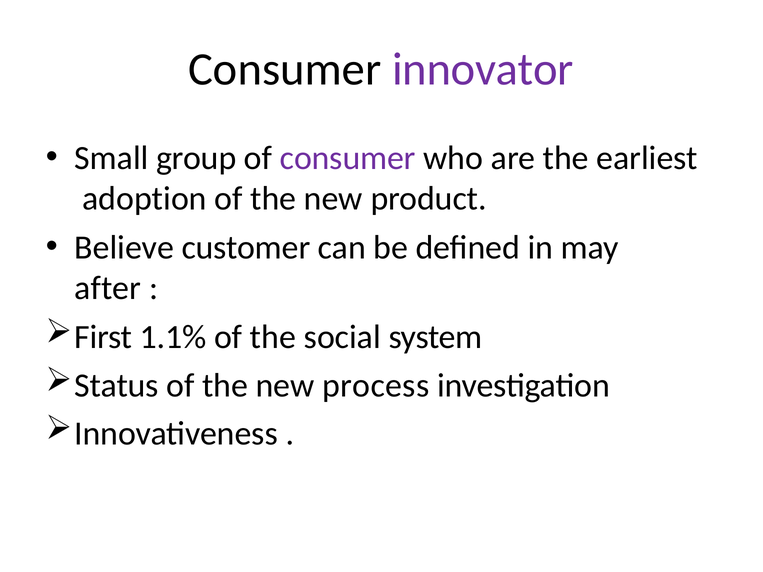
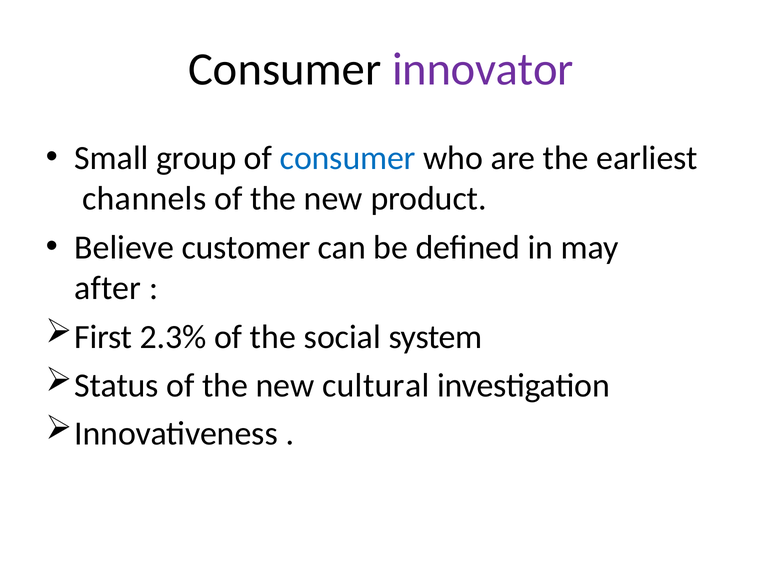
consumer colour: purple -> blue (348, 158)
adoption: adoption -> channels (144, 199)
1.1%: 1.1% -> 2.3% (173, 337)
process: process -> cultural (376, 386)
